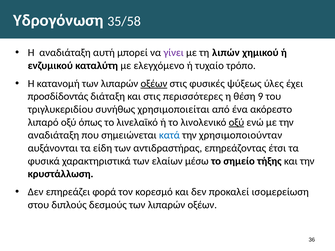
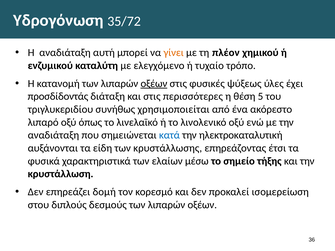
35/58: 35/58 -> 35/72 (124, 21)
γίνει colour: purple -> orange (174, 53)
λιπών: λιπών -> πλέον (226, 53)
9: 9 -> 5 (260, 97)
οξύ underline: present -> none (236, 122)
χρησιμοποιούνταν: χρησιμοποιούνταν -> ηλεκτροκαταλυτική (241, 135)
αντιδραστήρας: αντιδραστήρας -> κρυστάλλωσης (168, 148)
φορά: φορά -> δομή (104, 192)
